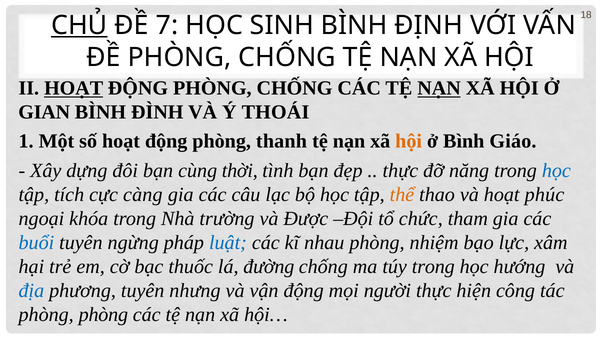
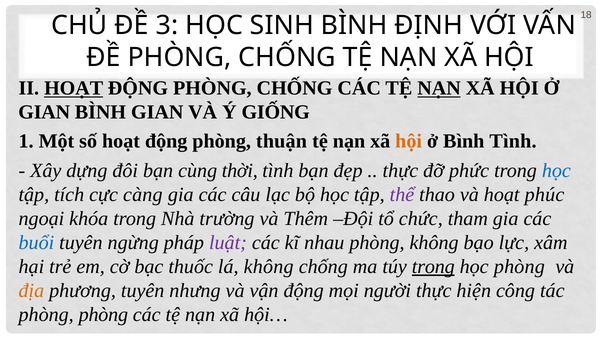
CHỦ underline: present -> none (79, 25)
7: 7 -> 3 (167, 25)
BÌNH ĐÌNH: ĐÌNH -> GIAN (157, 113)
THOÁI: THOÁI -> GIỐNG (276, 113)
thanh: thanh -> thuận (281, 142)
Bình Giáo: Giáo -> Tình (513, 142)
năng: năng -> phức (469, 171)
thể colour: orange -> purple (402, 195)
Được: Được -> Thêm (306, 219)
luật colour: blue -> purple (228, 243)
phòng nhiệm: nhiệm -> không (434, 243)
lá đường: đường -> không (269, 267)
trong underline: none -> present (433, 267)
học hướng: hướng -> phòng (519, 267)
địa colour: blue -> orange (31, 291)
